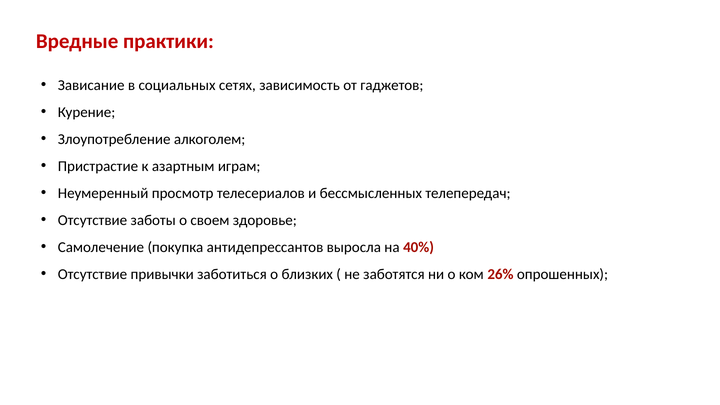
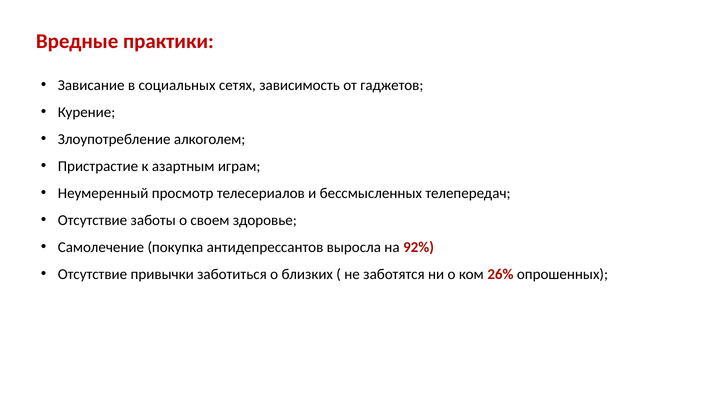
40%: 40% -> 92% (419, 247)
